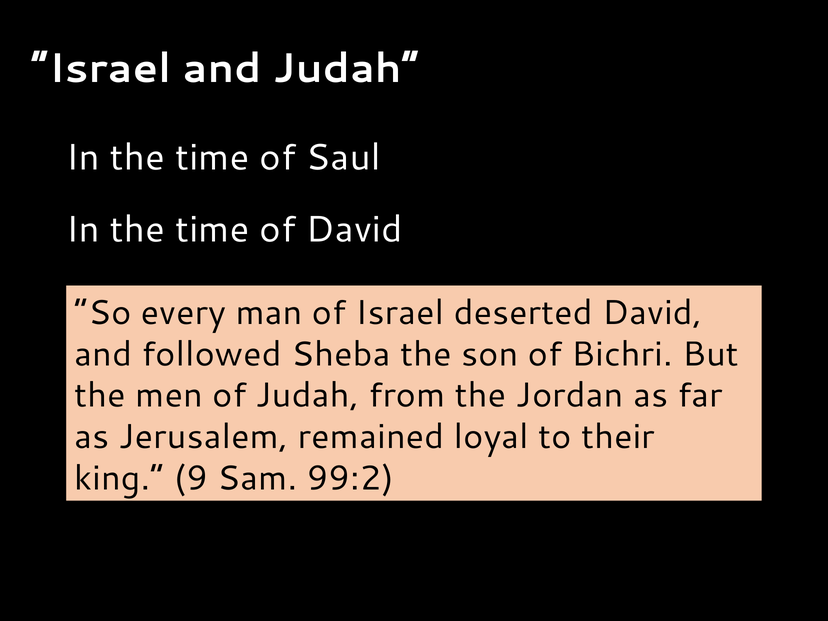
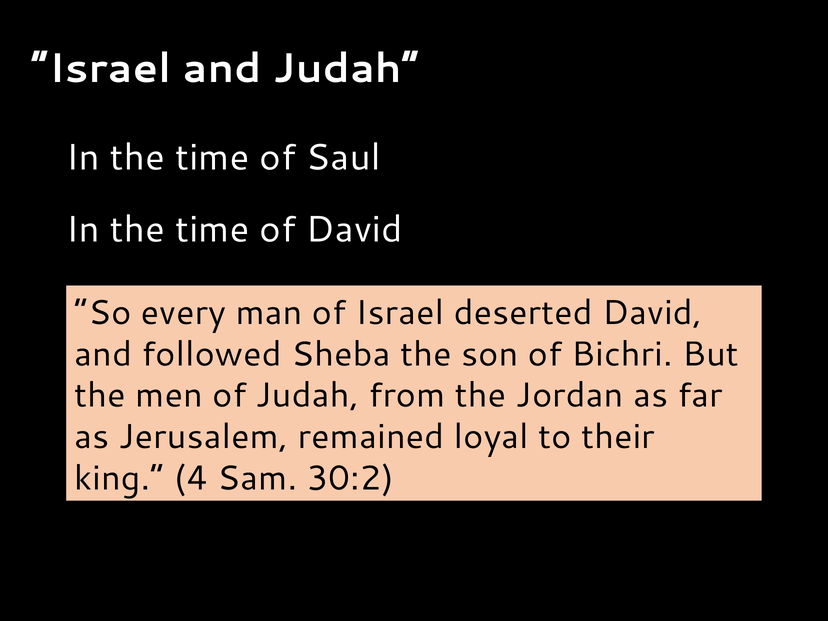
9: 9 -> 4 (191, 478)
99:2: 99:2 -> 30:2 (350, 478)
